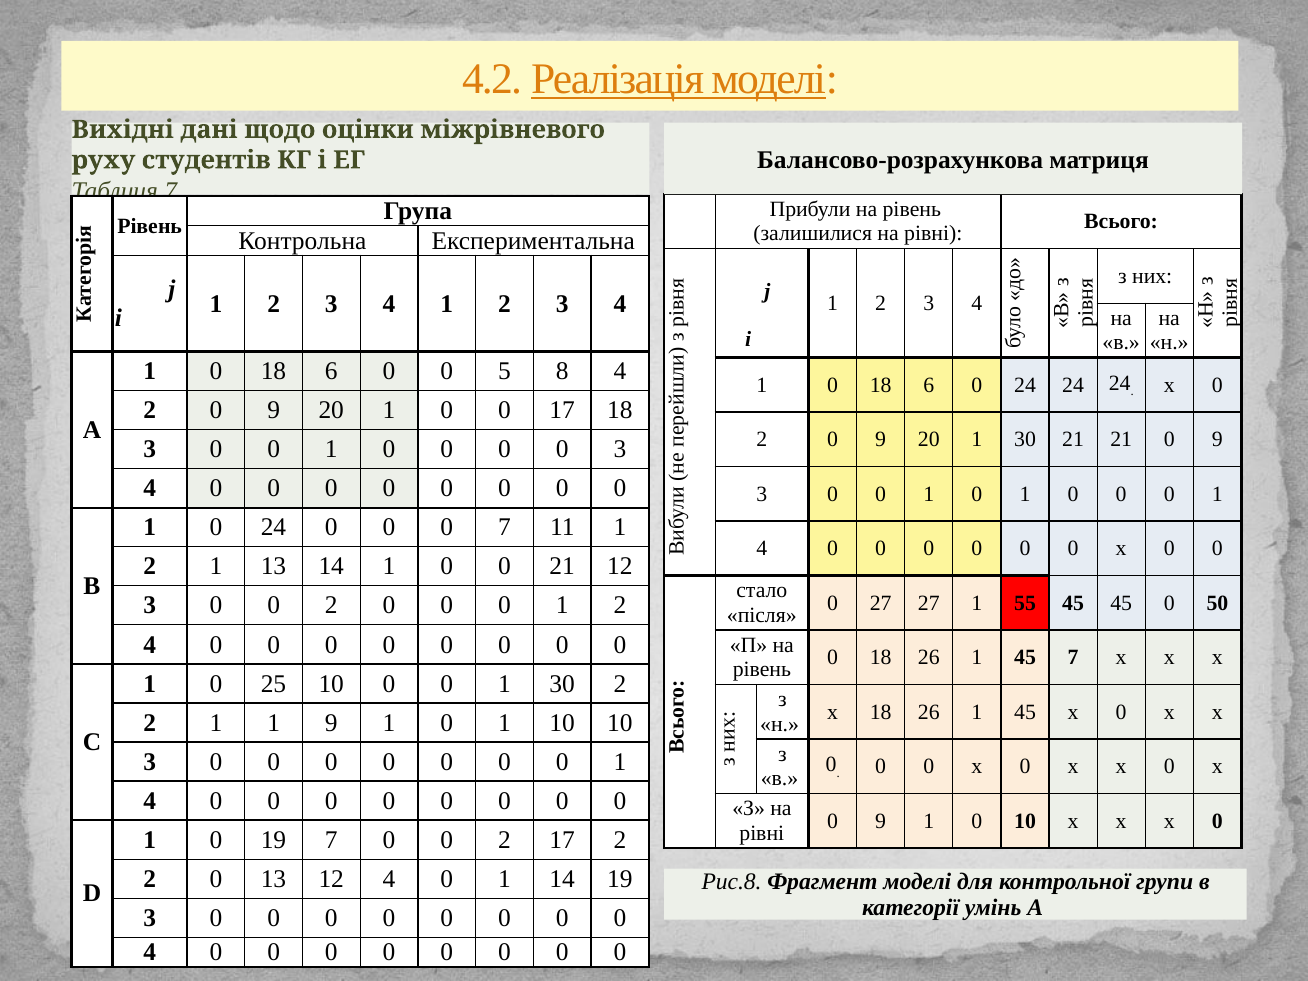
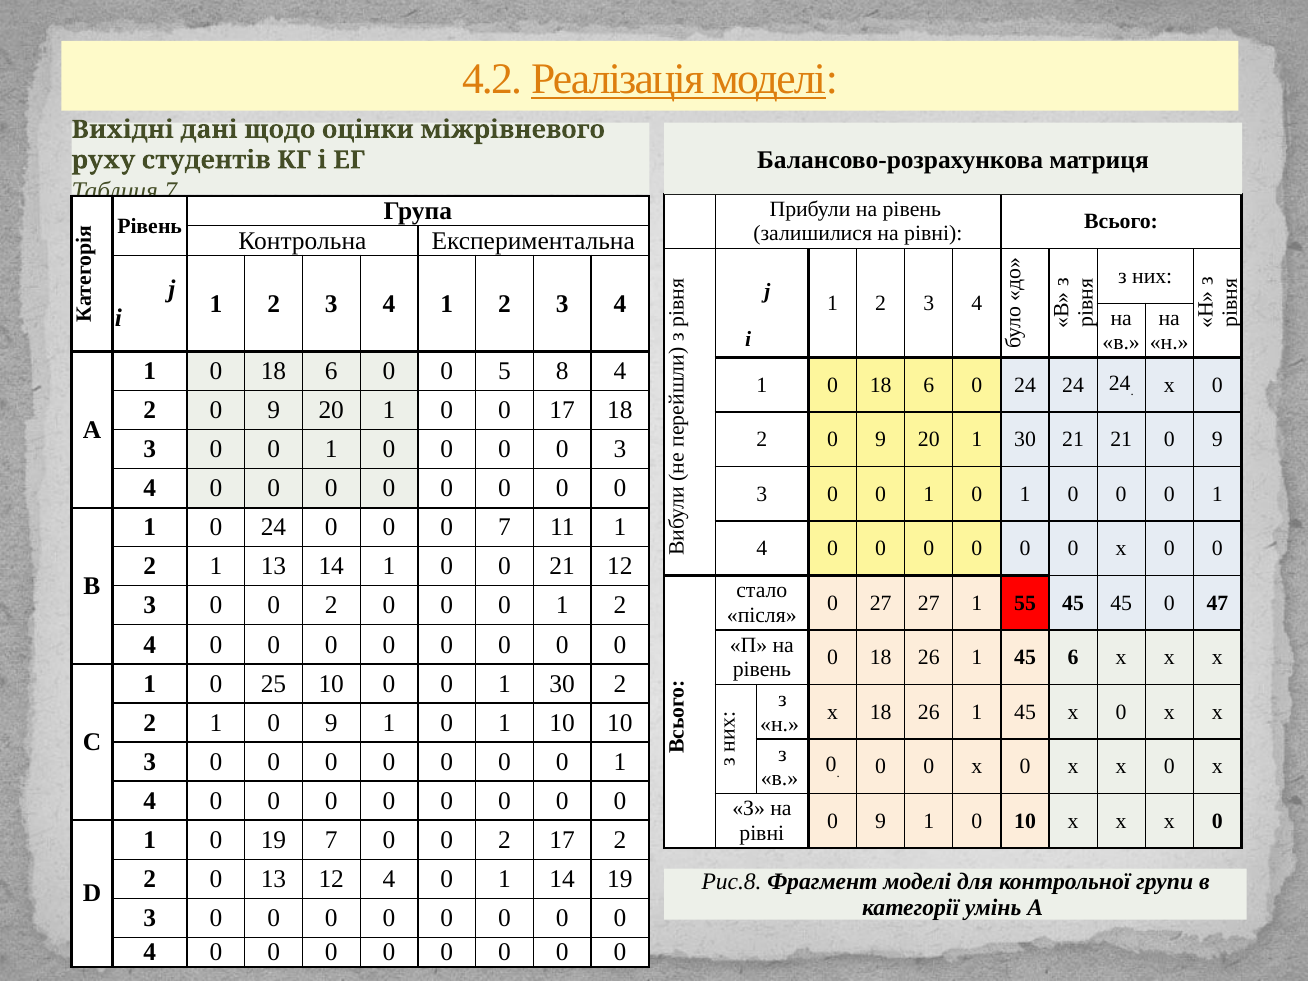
50: 50 -> 47 (1217, 603)
45 7: 7 -> 6 (1073, 657)
2 1 1: 1 -> 0 (274, 723)
